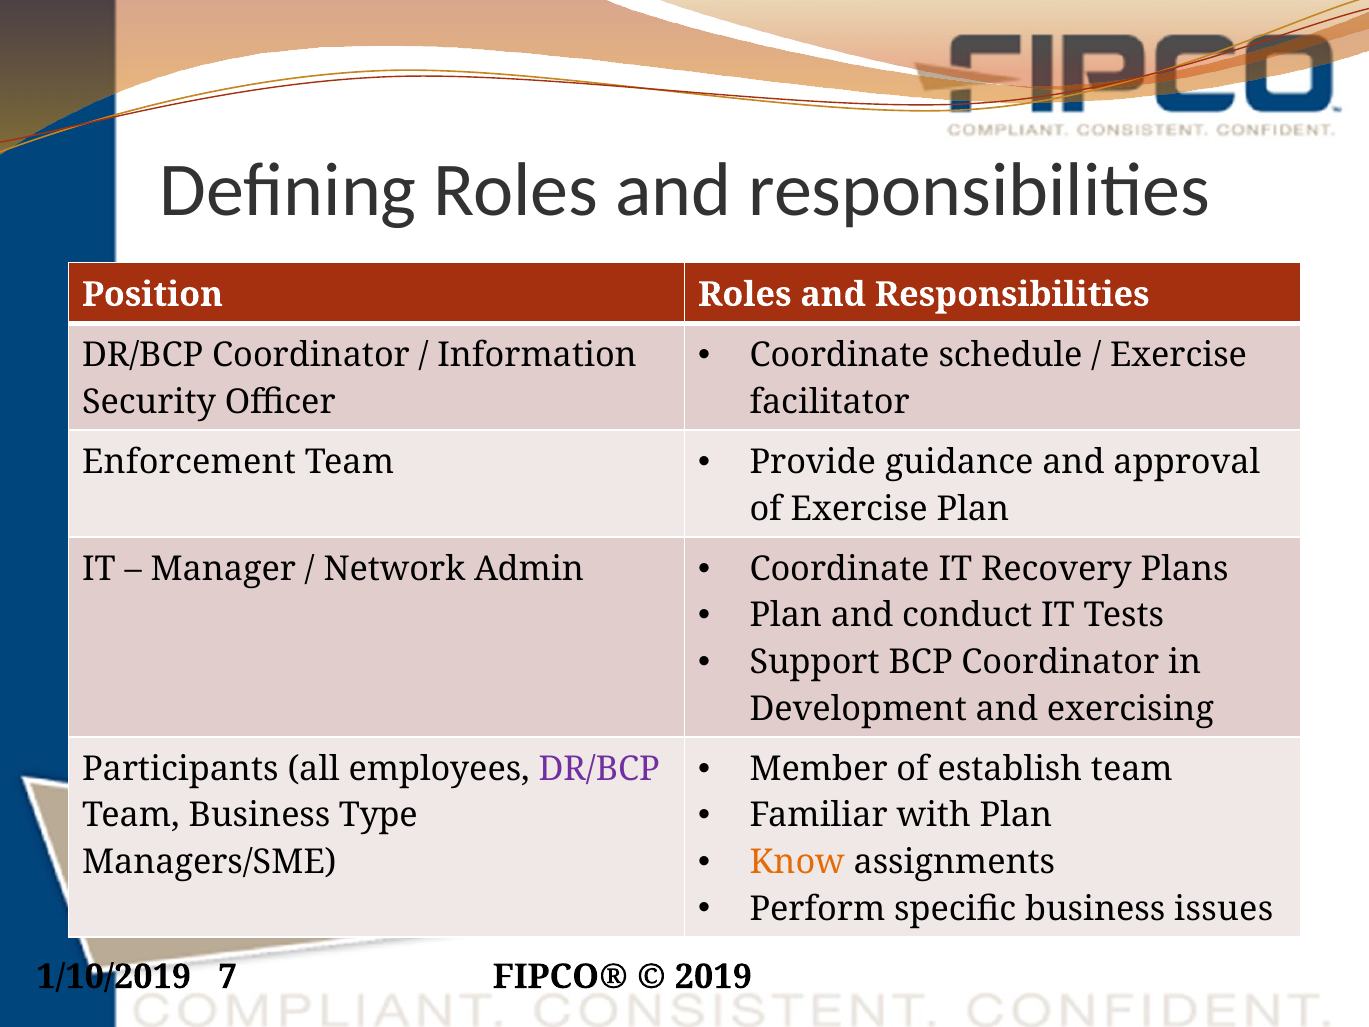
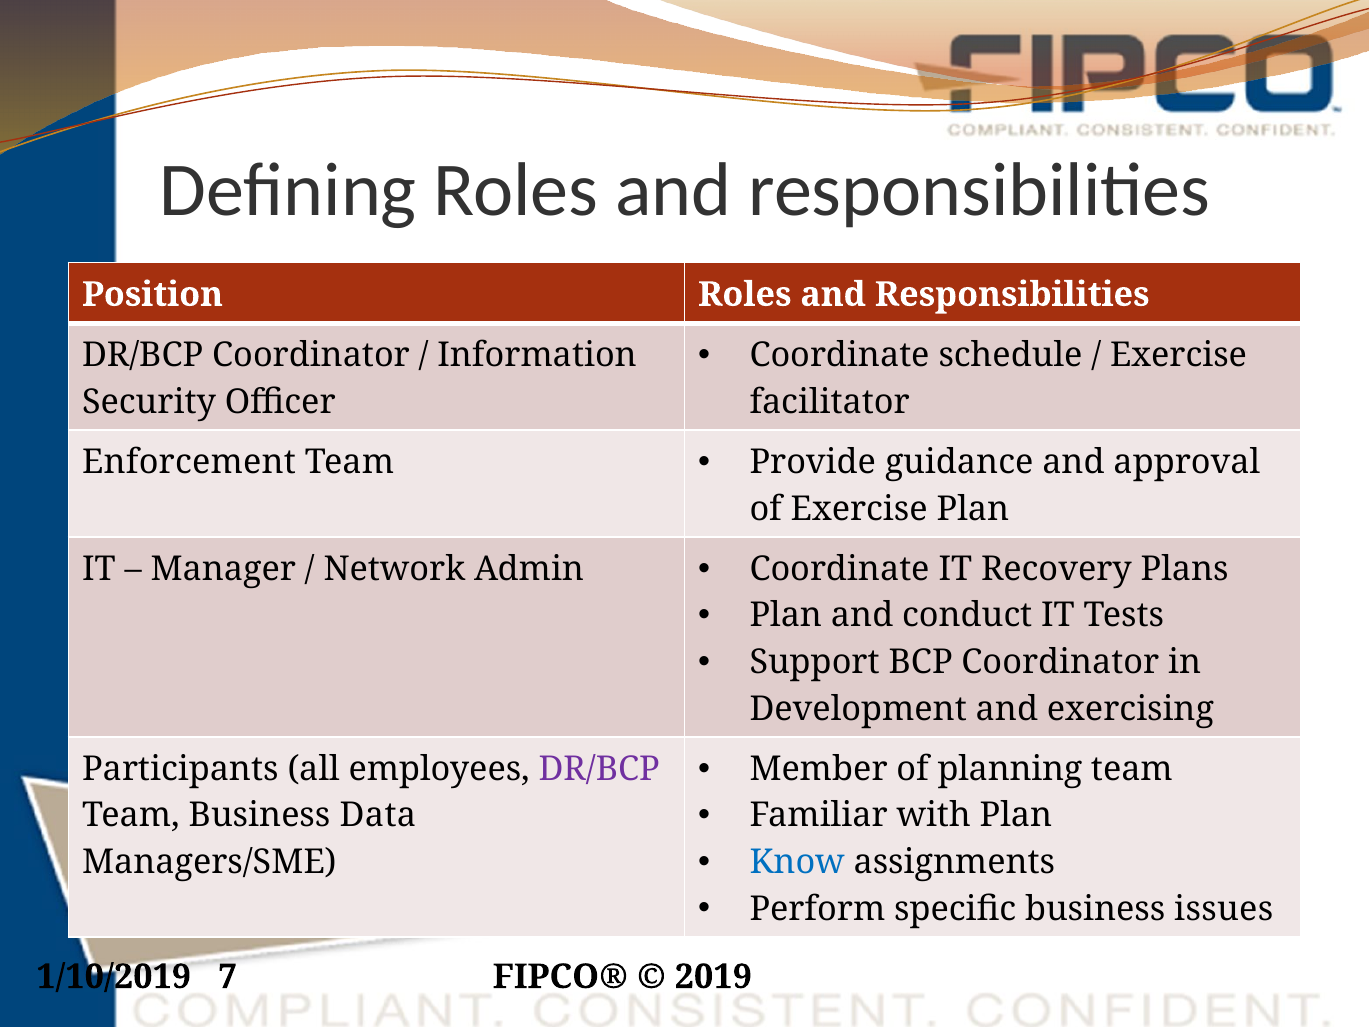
establish: establish -> planning (1010, 769)
Type: Type -> Data (378, 815)
Know colour: orange -> blue (797, 862)
